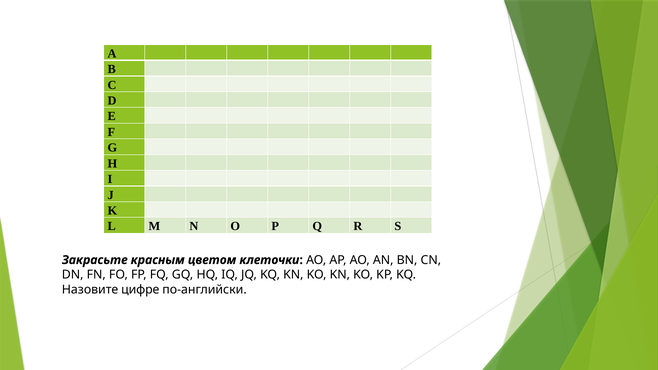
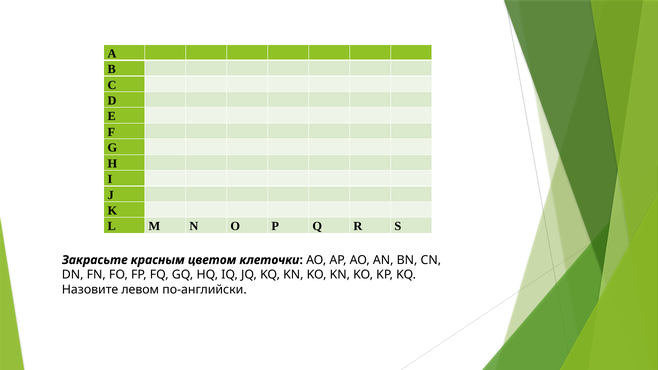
цифре: цифре -> левом (140, 290)
